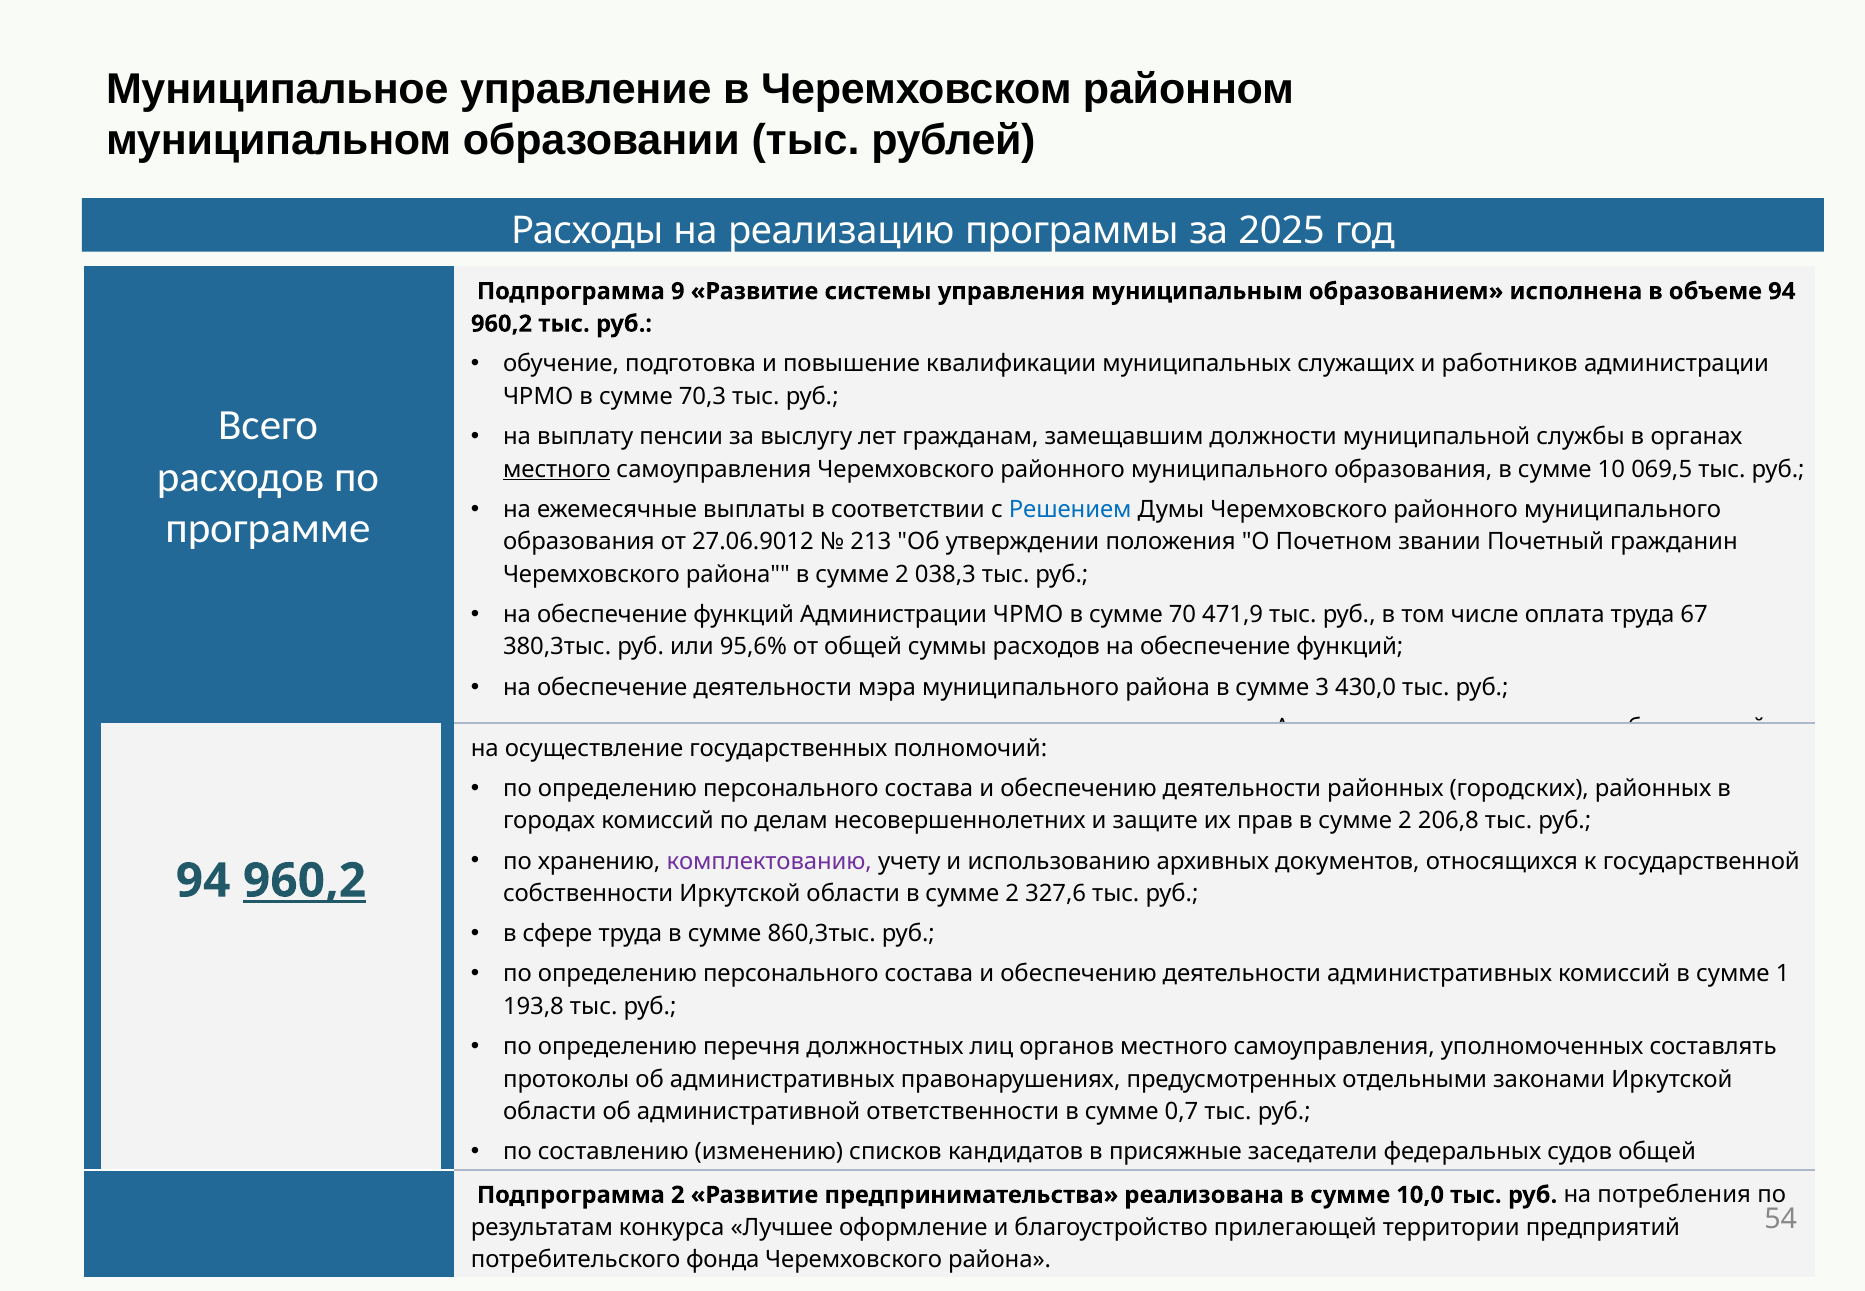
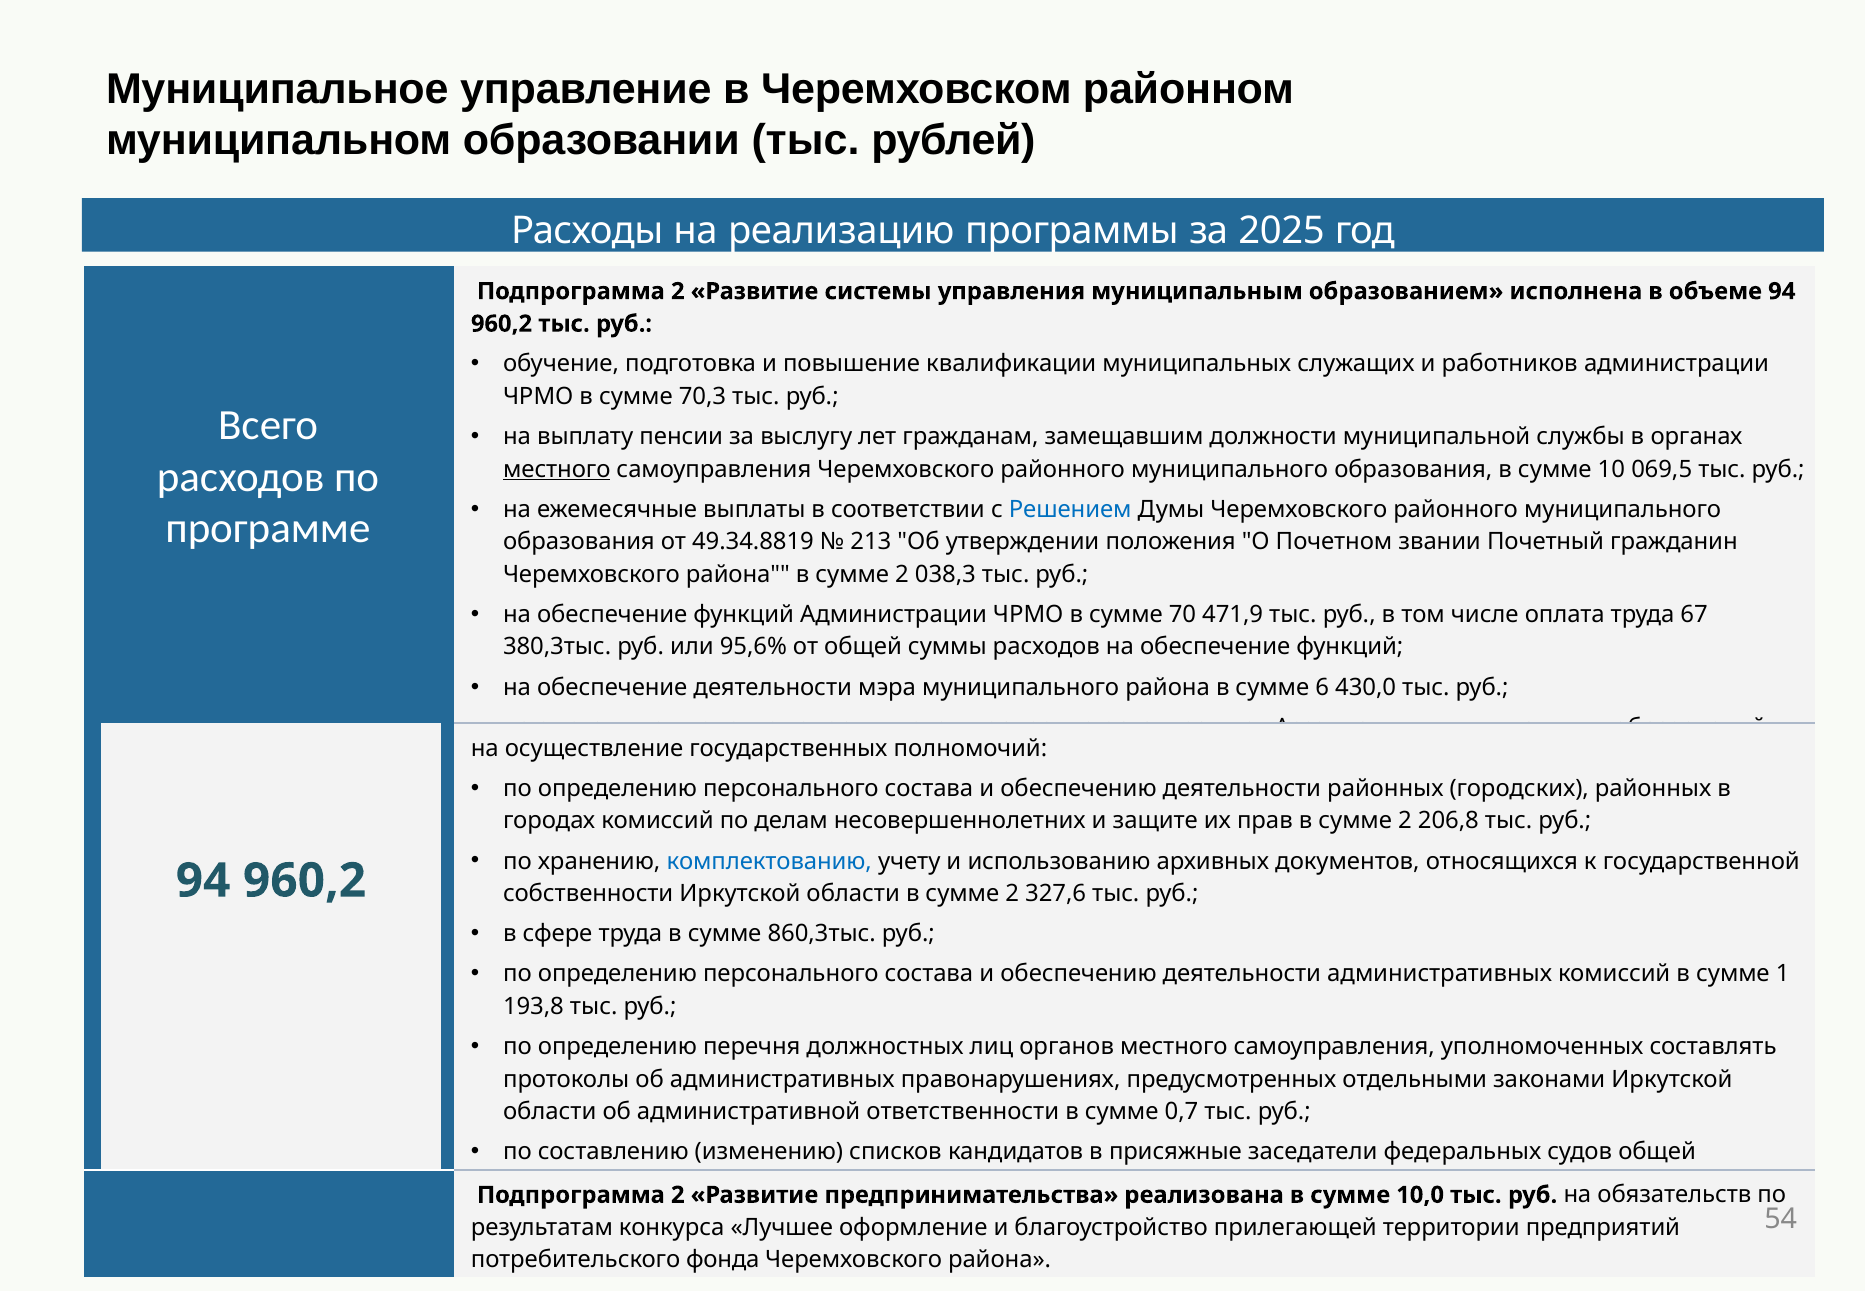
9: 9 -> 2 (678, 291)
27.06.9012: 27.06.9012 -> 49.34.8819 (753, 542)
3: 3 -> 6 (1322, 687)
комплектованию colour: purple -> blue (769, 861)
960,2 underline: present -> none (305, 881)
потребления: потребления -> обязательств (1674, 1195)
